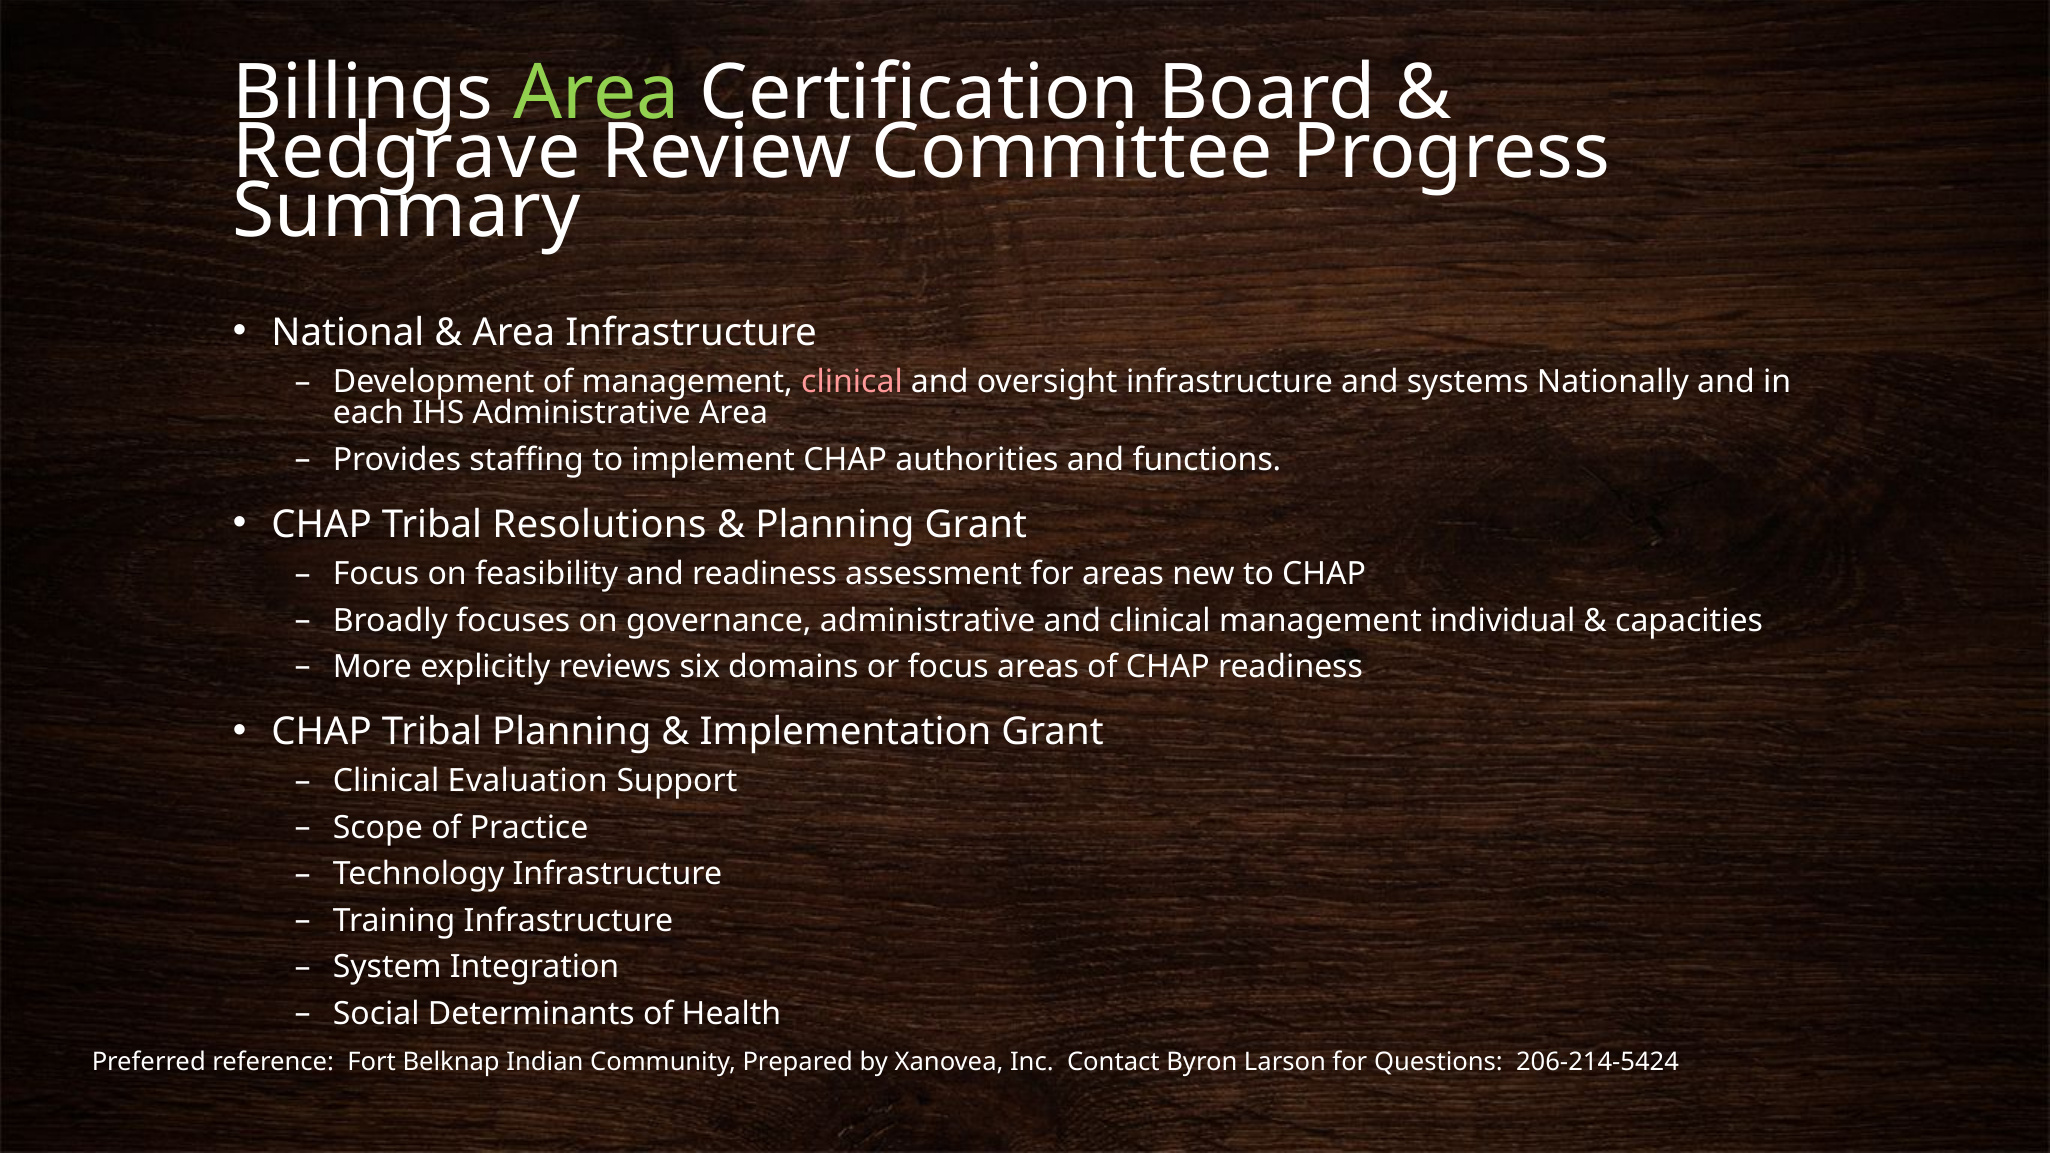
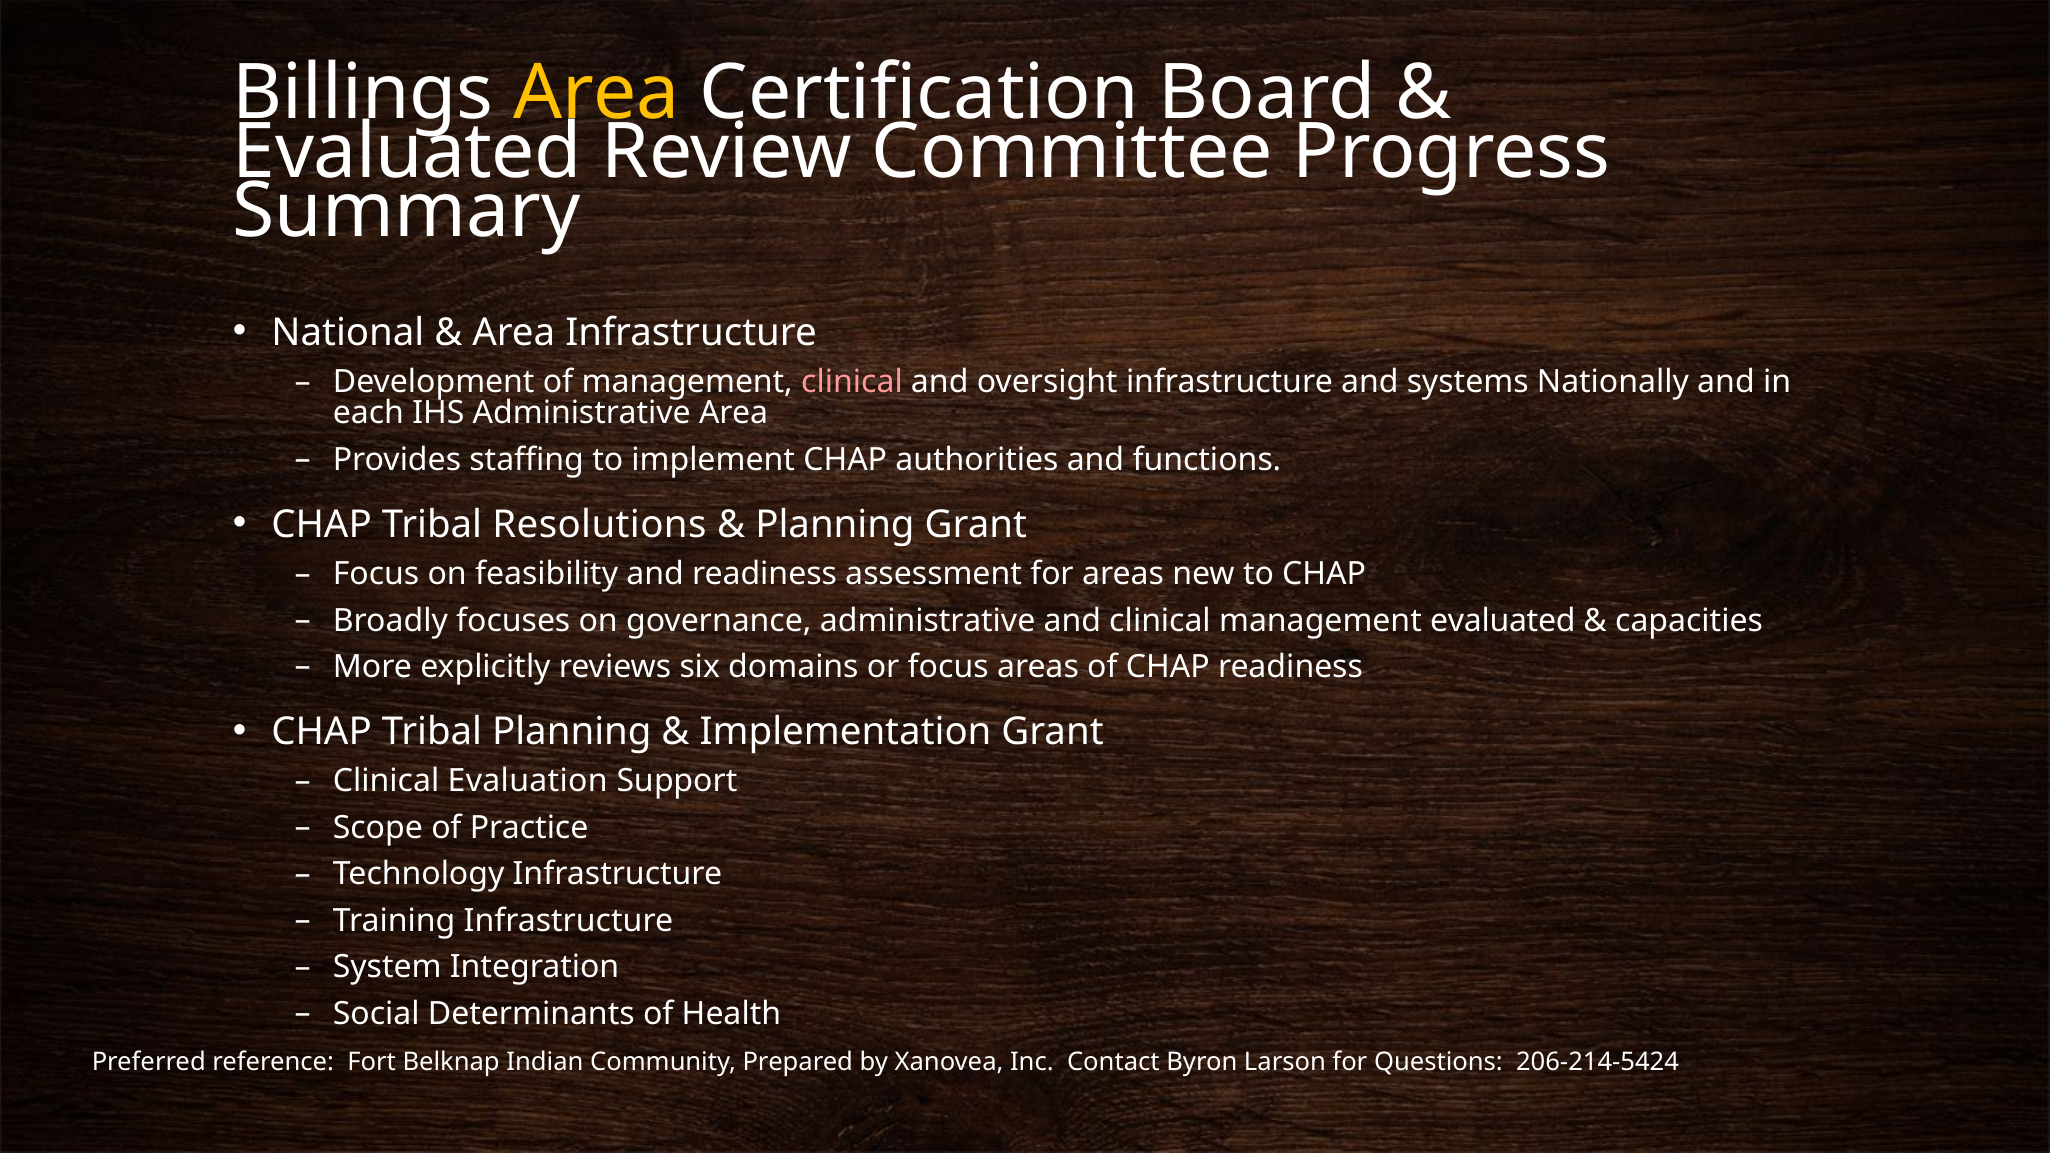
Area colour: light green -> yellow (597, 94)
Redgrave: Redgrave -> Evaluated (407, 153)
management individual: individual -> evaluated (1503, 621)
